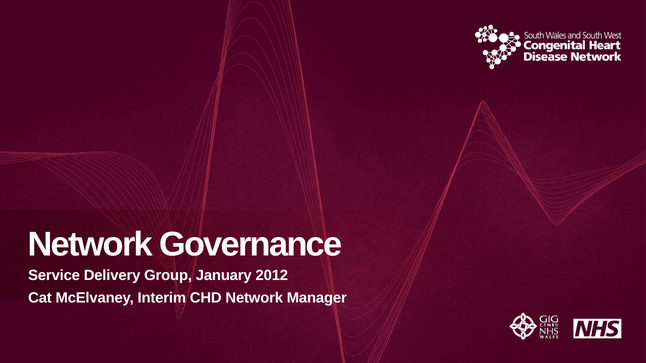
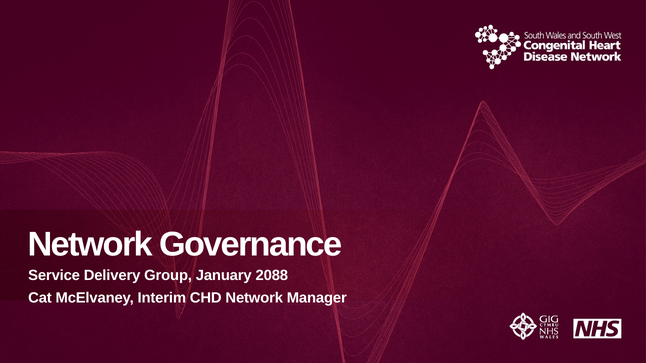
2012: 2012 -> 2088 (272, 276)
